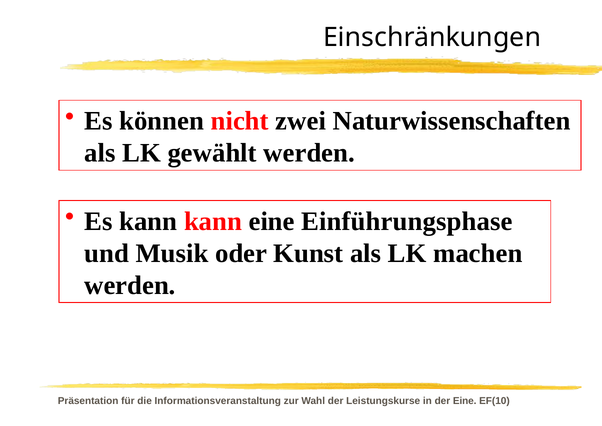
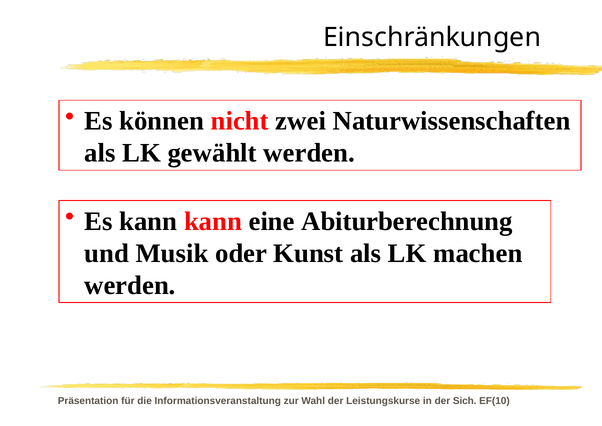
Einführungsphase: Einführungsphase -> Abiturberechnung (407, 222)
der Eine: Eine -> Sich (465, 401)
